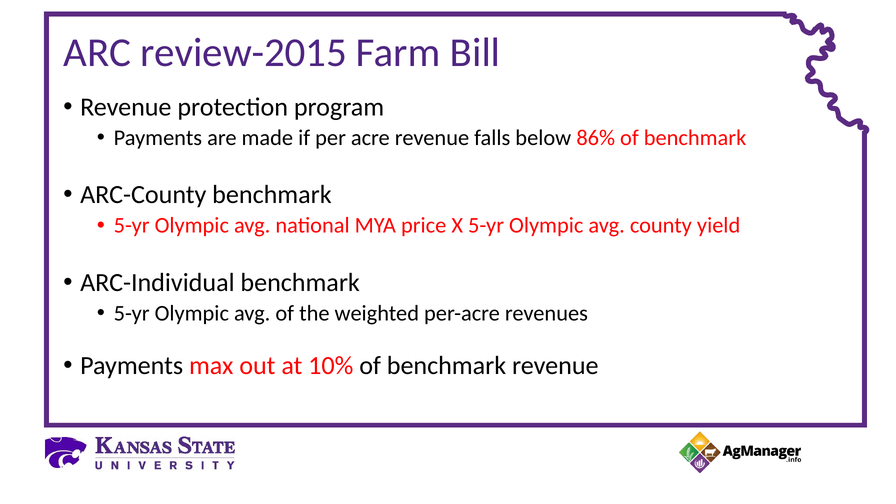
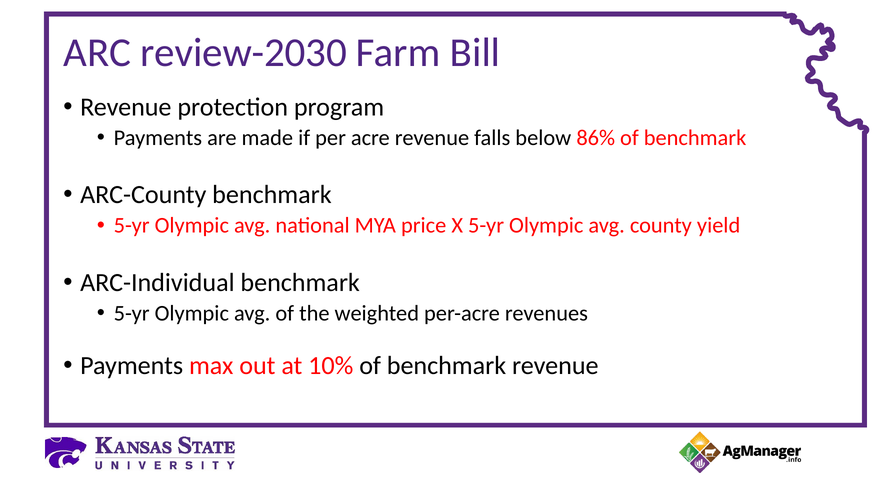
review-2015: review-2015 -> review-2030 (244, 53)
